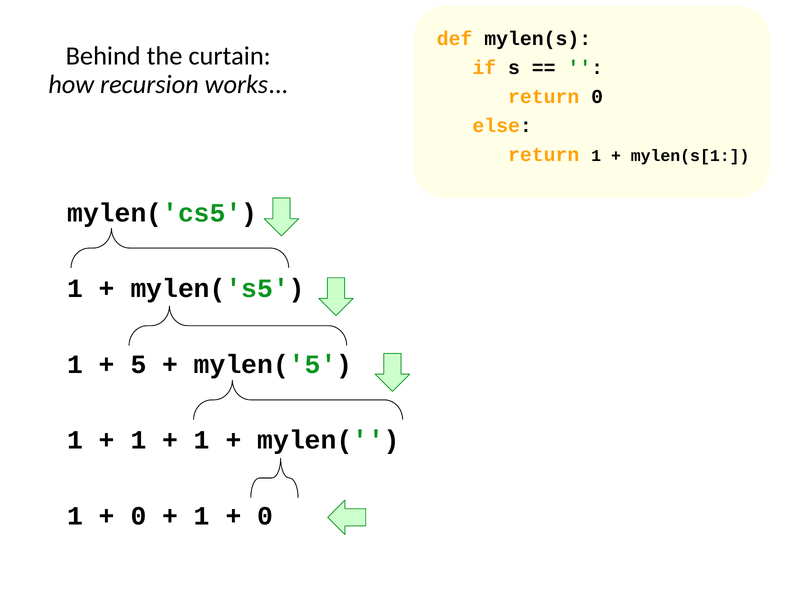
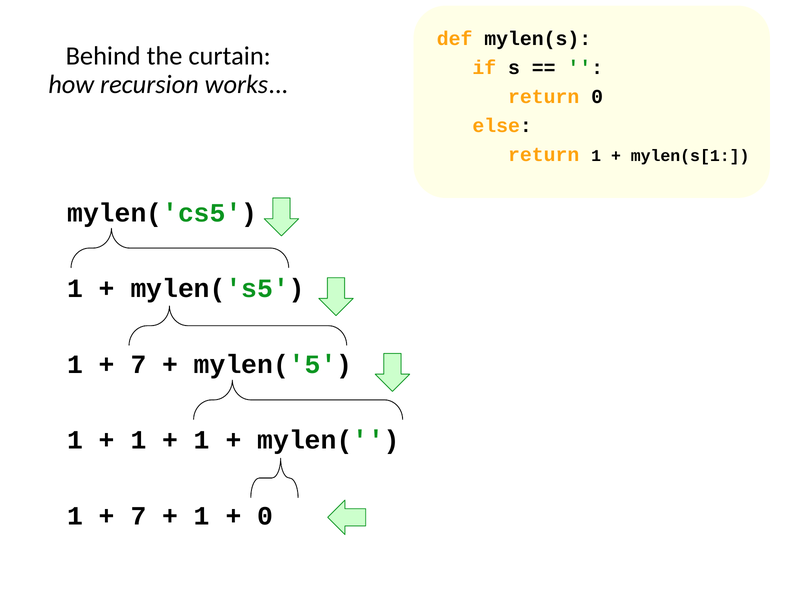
5: 5 -> 7 (138, 364)
0: 0 -> 7 (139, 516)
